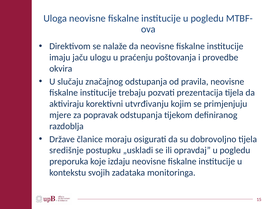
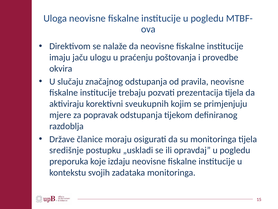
utvrđivanju: utvrđivanju -> sveukupnih (147, 104)
su dobrovoljno: dobrovoljno -> monitoringa (213, 139)
